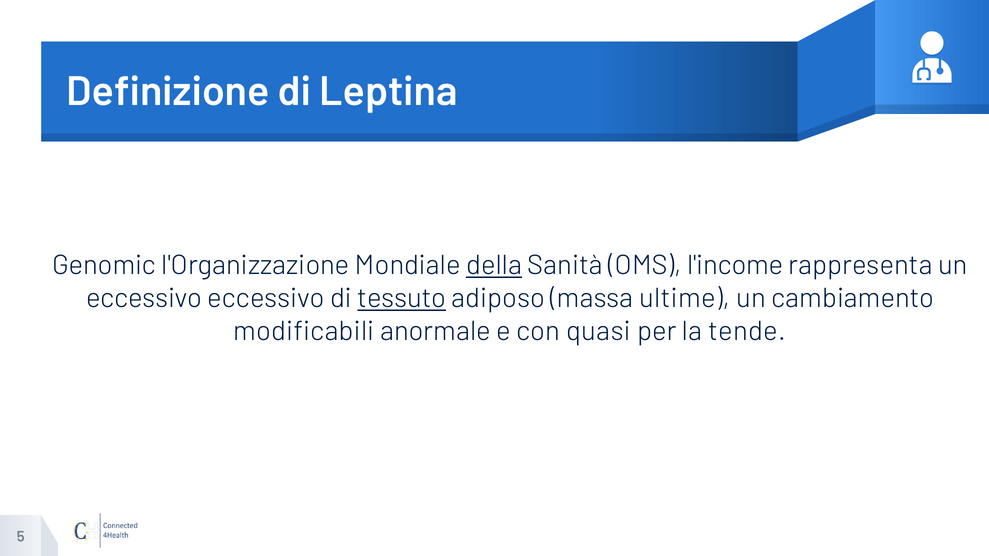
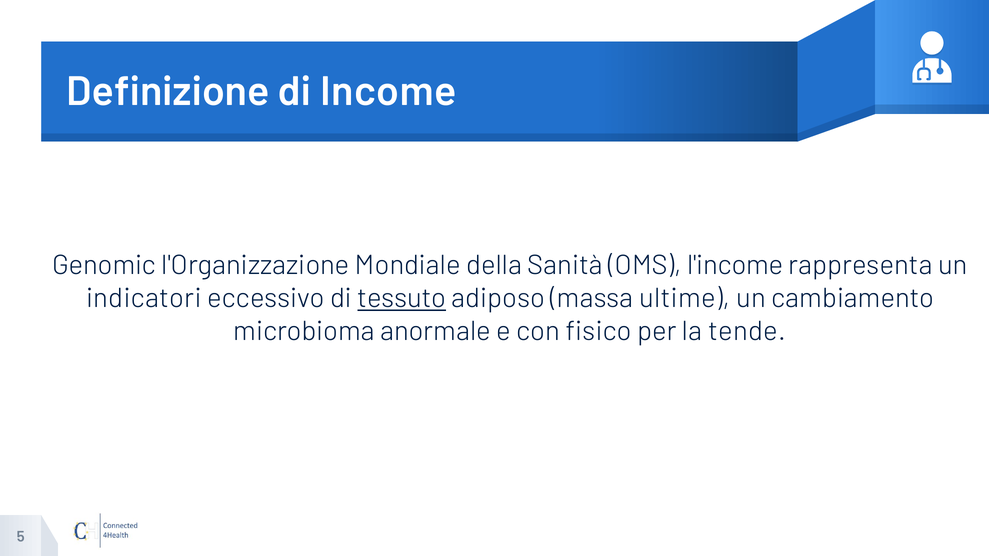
Leptina: Leptina -> Income (388, 92)
della underline: present -> none (494, 266)
eccessivo: eccessivo -> indicatori (144, 298)
modificabili: modificabili -> microbioma (304, 331)
quasi: quasi -> fisico (599, 331)
